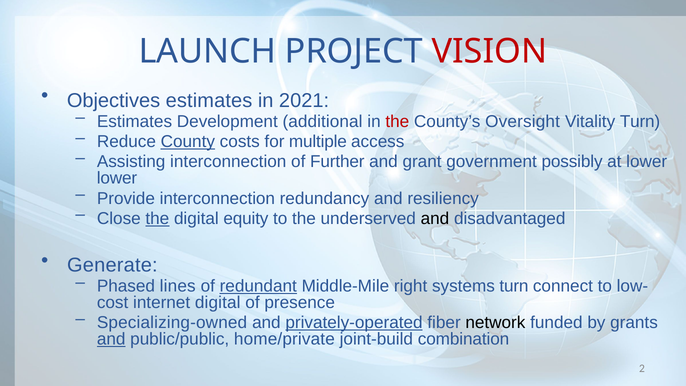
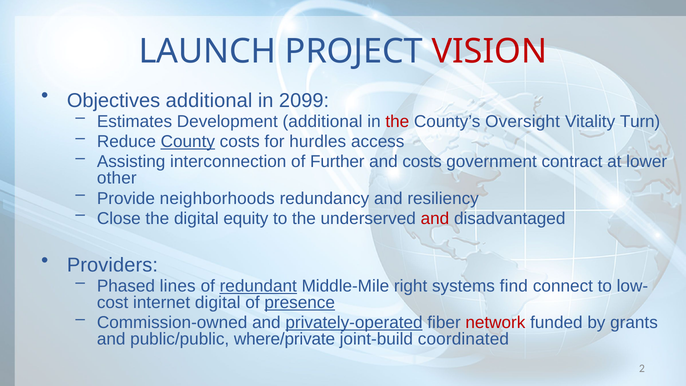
Objectives estimates: estimates -> additional (209, 101)
2021: 2021 -> 2099 (304, 101)
multiple: multiple -> hurdles (318, 142)
and grant: grant -> costs (422, 162)
possibly: possibly -> contract (572, 162)
lower: lower -> other (117, 178)
Provide interconnection: interconnection -> neighborhoods (217, 198)
the underline: present -> none (157, 219)
and colour: black -> red (435, 219)
Generate: Generate -> Providers (112, 265)
systems turn: turn -> find (514, 286)
presence underline: none -> present (300, 303)
Specializing-owned: Specializing-owned -> Commission-owned (172, 323)
network colour: black -> red (495, 323)
and underline: present -> none (111, 340)
home/private: home/private -> where/private (285, 340)
combination: combination -> coordinated (463, 340)
